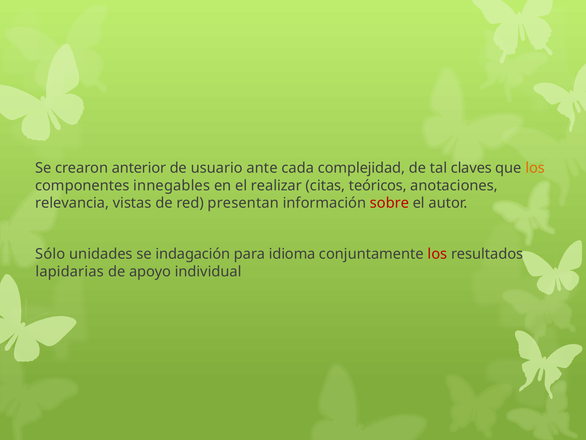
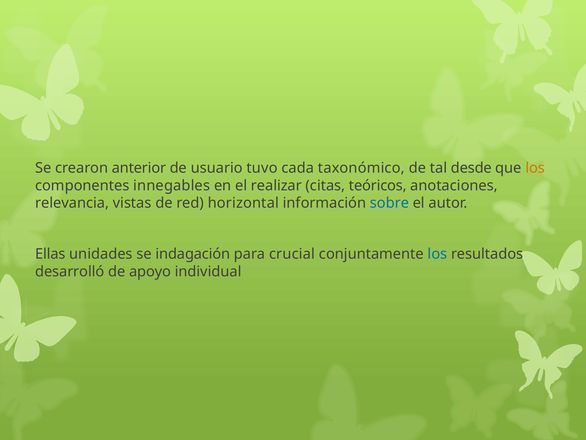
ante: ante -> tuvo (262, 168)
complejidad: complejidad -> taxonómico (361, 168)
claves: claves -> desde (471, 168)
presentan: presentan -> horizontal (243, 203)
sobre colour: red -> blue (389, 203)
Sólo: Sólo -> Ellas (50, 254)
idioma: idioma -> crucial (292, 254)
los colour: red -> blue (437, 254)
lapidarias: lapidarias -> desarrolló (70, 271)
